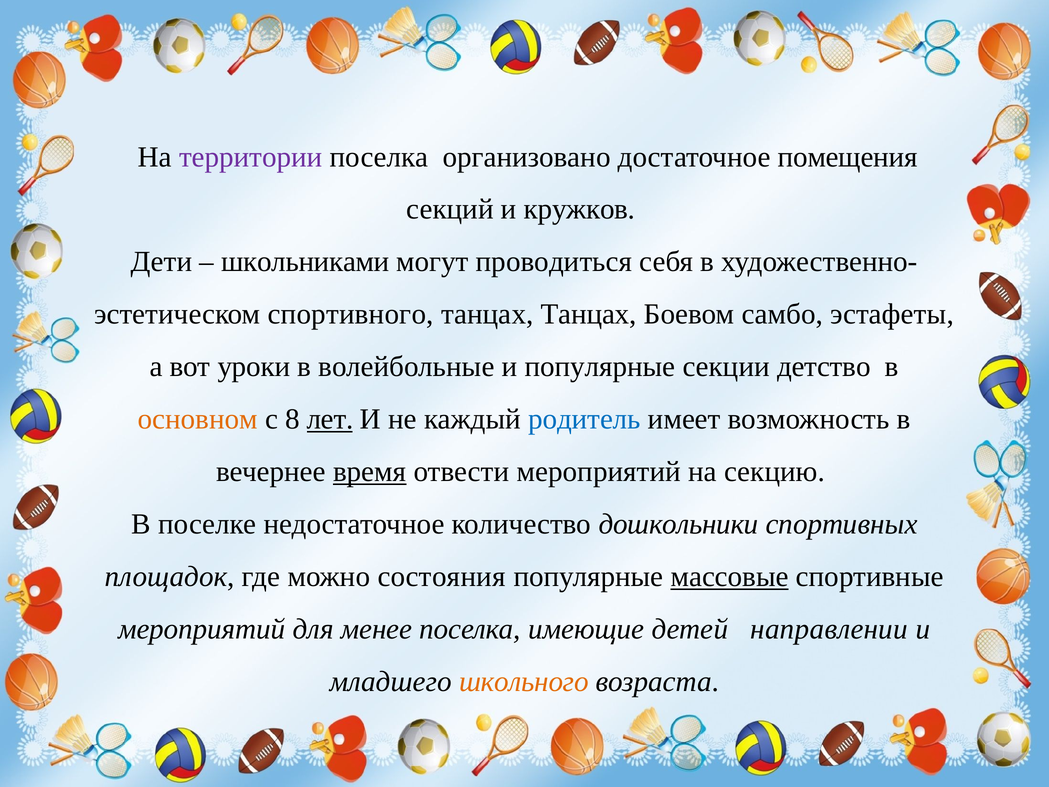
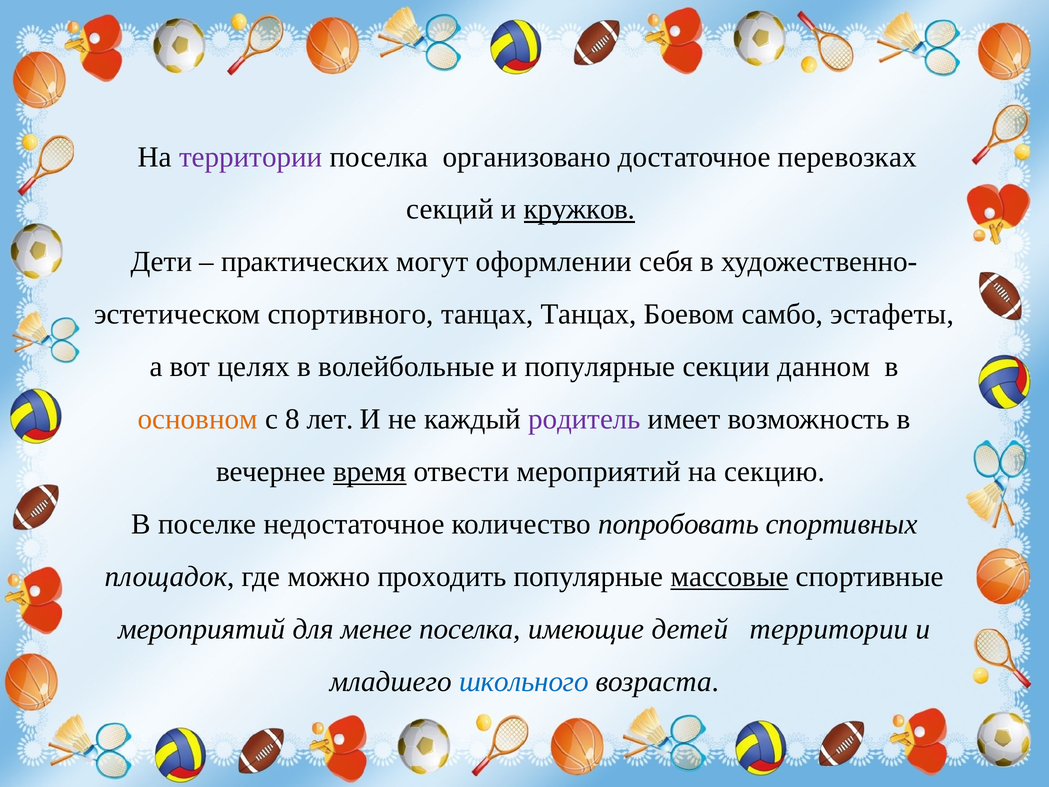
помещения: помещения -> перевозках (847, 157)
кружков underline: none -> present (580, 209)
школьниками: школьниками -> практических (305, 262)
проводиться: проводиться -> оформлении (554, 262)
уроки: уроки -> целях (254, 367)
детство: детство -> данном (824, 367)
лет underline: present -> none (330, 419)
родитель colour: blue -> purple (585, 419)
дошкольники: дошкольники -> попробовать (679, 524)
состояния: состояния -> проходить (442, 576)
детей направлении: направлении -> территории (829, 629)
школьного colour: orange -> blue (524, 681)
